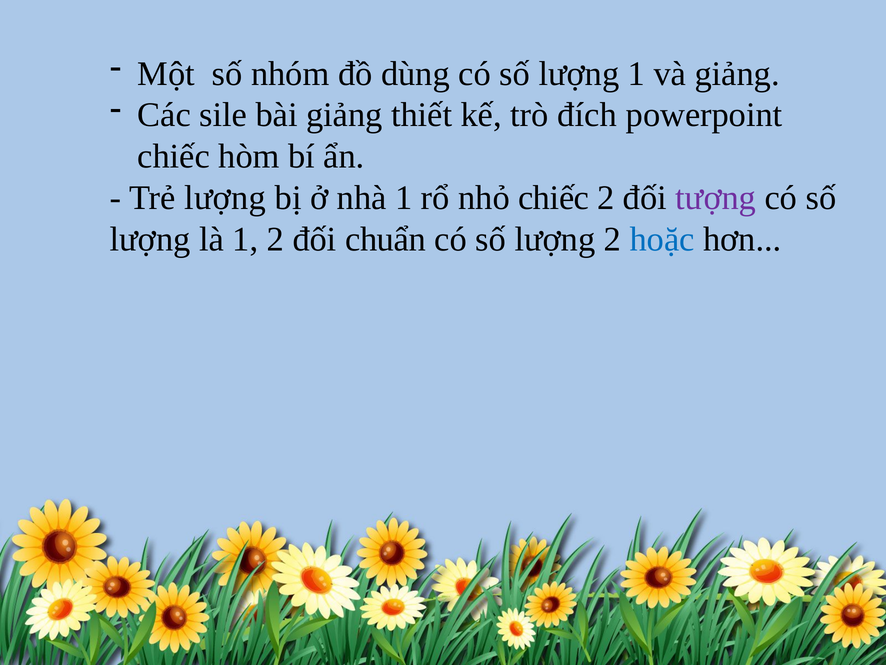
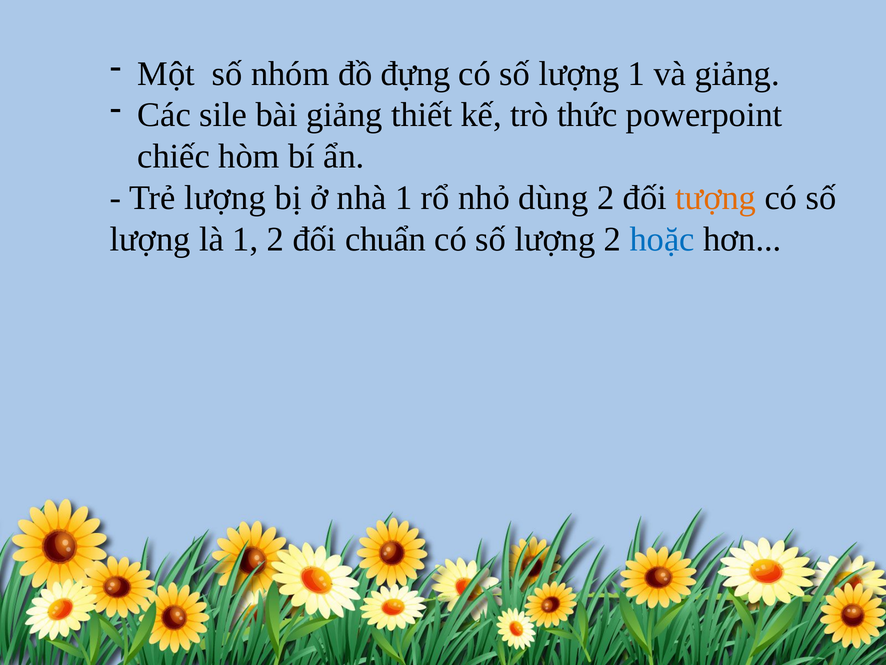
dùng: dùng -> đựng (416, 74)
đích: đích -> thức (587, 115)
nhỏ chiếc: chiếc -> dùng (553, 198)
tượng colour: purple -> orange (716, 198)
